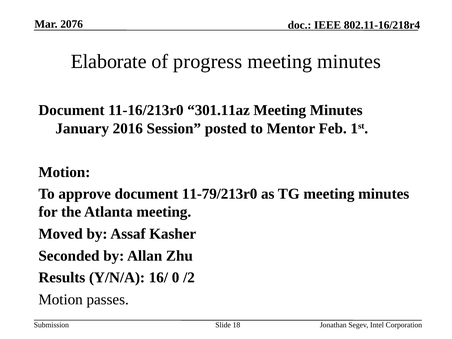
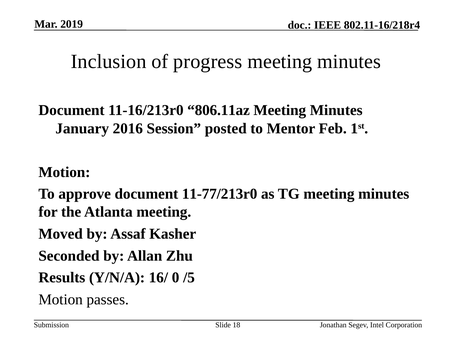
2076: 2076 -> 2019 (72, 24)
Elaborate: Elaborate -> Inclusion (109, 62)
301.11az: 301.11az -> 806.11az (219, 110)
11-79/213r0: 11-79/213r0 -> 11-77/213r0 (220, 194)
/2: /2 -> /5 (189, 278)
